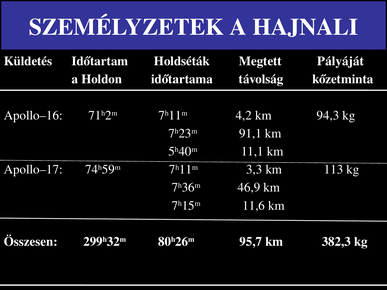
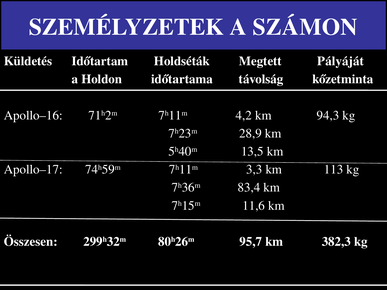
HAJNALI: HAJNALI -> SZÁMON (305, 27)
91,1: 91,1 -> 28,9 (250, 133)
11,1: 11,1 -> 13,5 (252, 152)
46,9: 46,9 -> 83,4 (249, 188)
